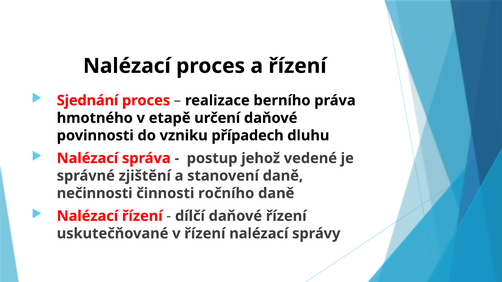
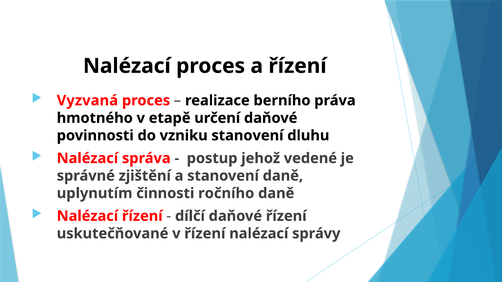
Sjednání: Sjednání -> Vyzvaná (87, 101)
vzniku případech: případech -> stanovení (247, 136)
nečinnosti: nečinnosti -> uplynutím (95, 194)
